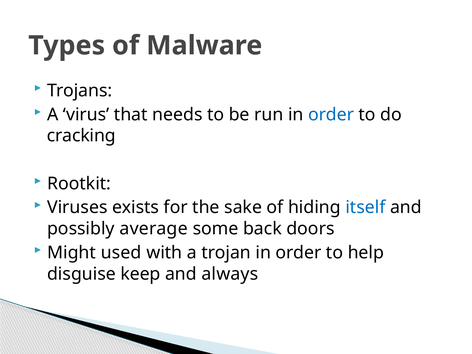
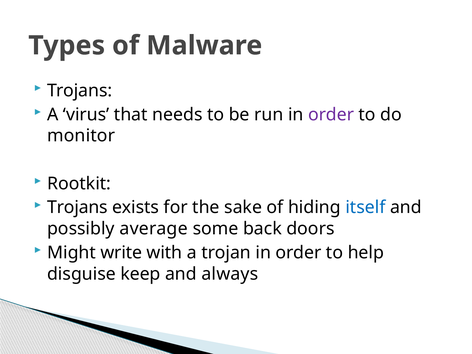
order colour: blue -> purple (331, 115)
cracking: cracking -> monitor (81, 136)
Viruses: Viruses -> Trojans (77, 207)
used: used -> write (121, 253)
